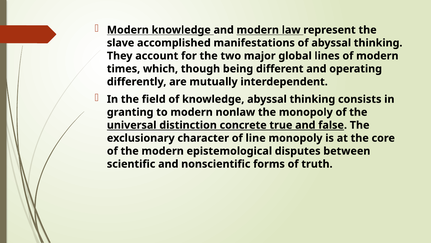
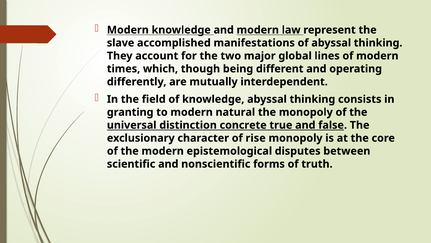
nonlaw: nonlaw -> natural (235, 112)
line: line -> rise (256, 138)
